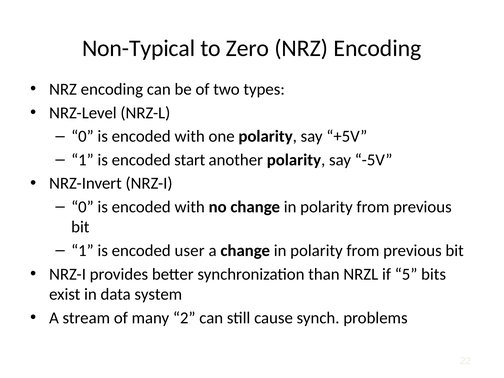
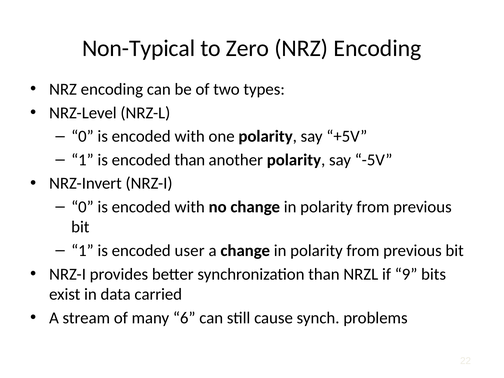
encoded start: start -> than (190, 160)
5: 5 -> 9 (406, 274)
system: system -> carried (158, 294)
2: 2 -> 6 (184, 318)
